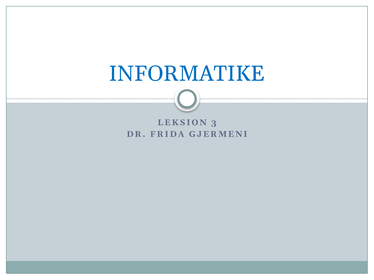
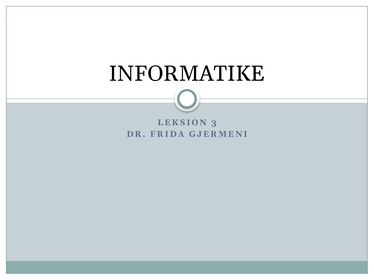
INFORMATIKE colour: blue -> black (187, 74)
